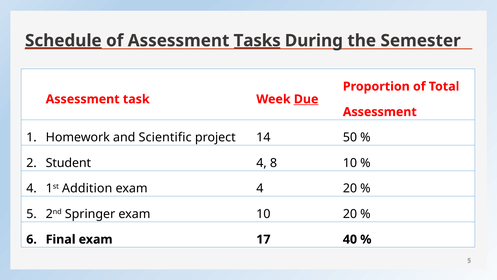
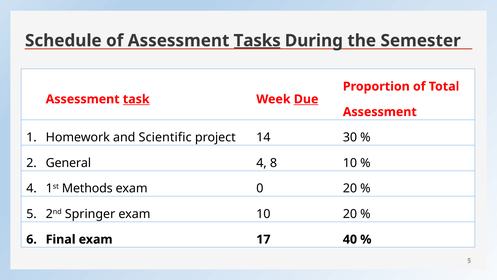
Schedule underline: present -> none (63, 41)
task underline: none -> present (136, 99)
50: 50 -> 30 (350, 137)
Student: Student -> General (68, 163)
Addition: Addition -> Methods (87, 188)
exam 4: 4 -> 0 (260, 188)
